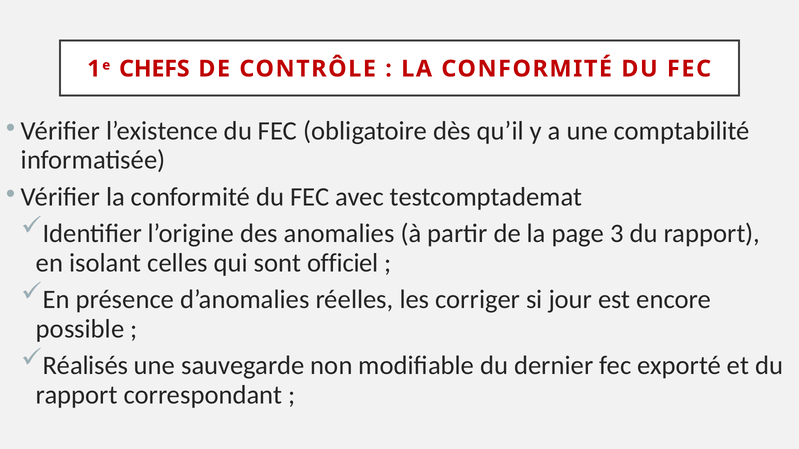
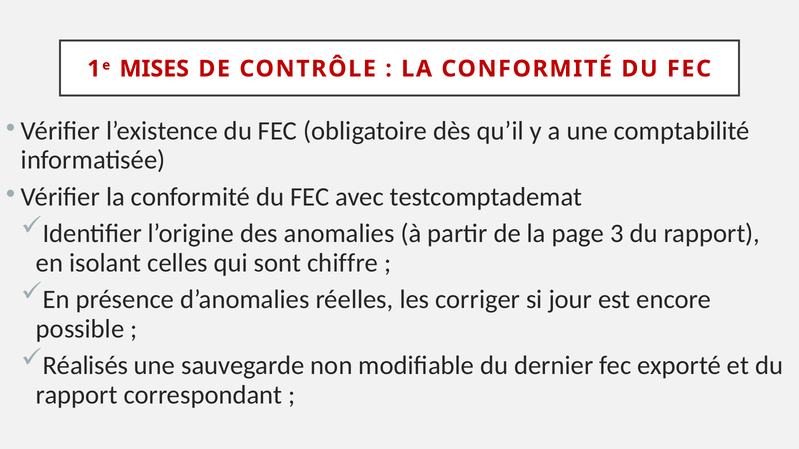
CHEFS: CHEFS -> MISES (154, 69)
officiel: officiel -> chiffre (343, 263)
